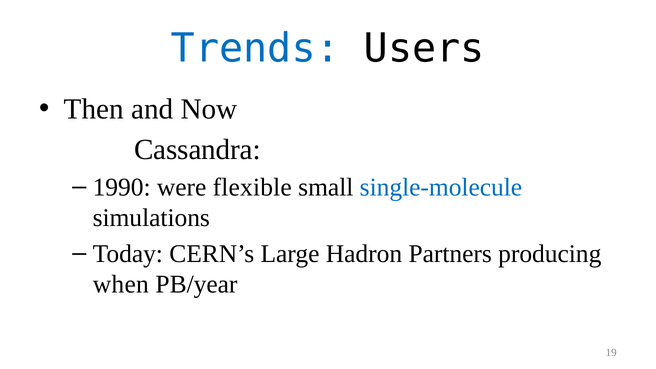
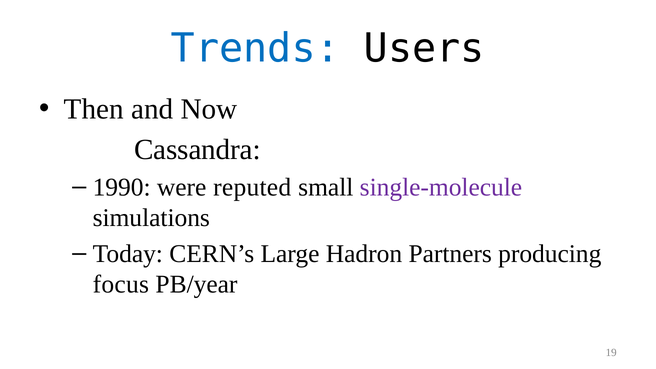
flexible: flexible -> reputed (252, 187)
single-molecule colour: blue -> purple (441, 187)
when: when -> focus (121, 284)
